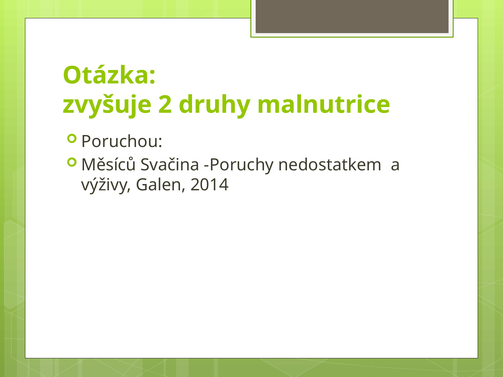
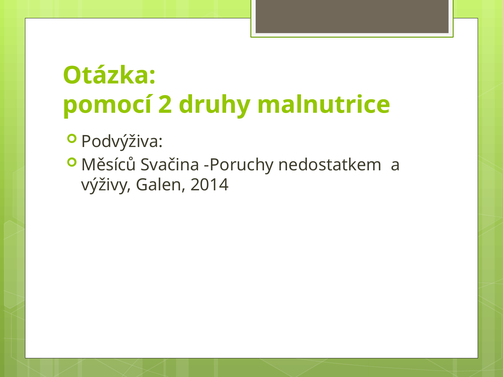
zvyšuje: zvyšuje -> pomocí (107, 105)
Poruchou: Poruchou -> Podvýživa (122, 142)
